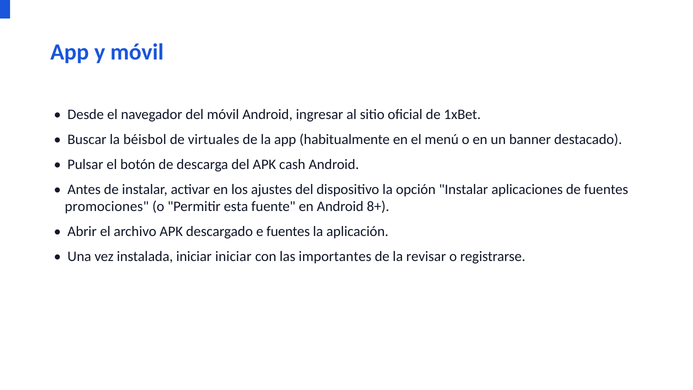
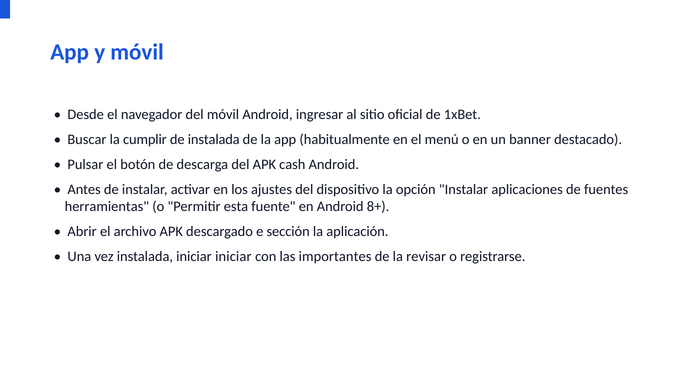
béisbol: béisbol -> cumplir (145, 139)
de virtuales: virtuales -> instalada (214, 139)
promociones: promociones -> herramientas (107, 207)
e fuentes: fuentes -> sección (288, 232)
